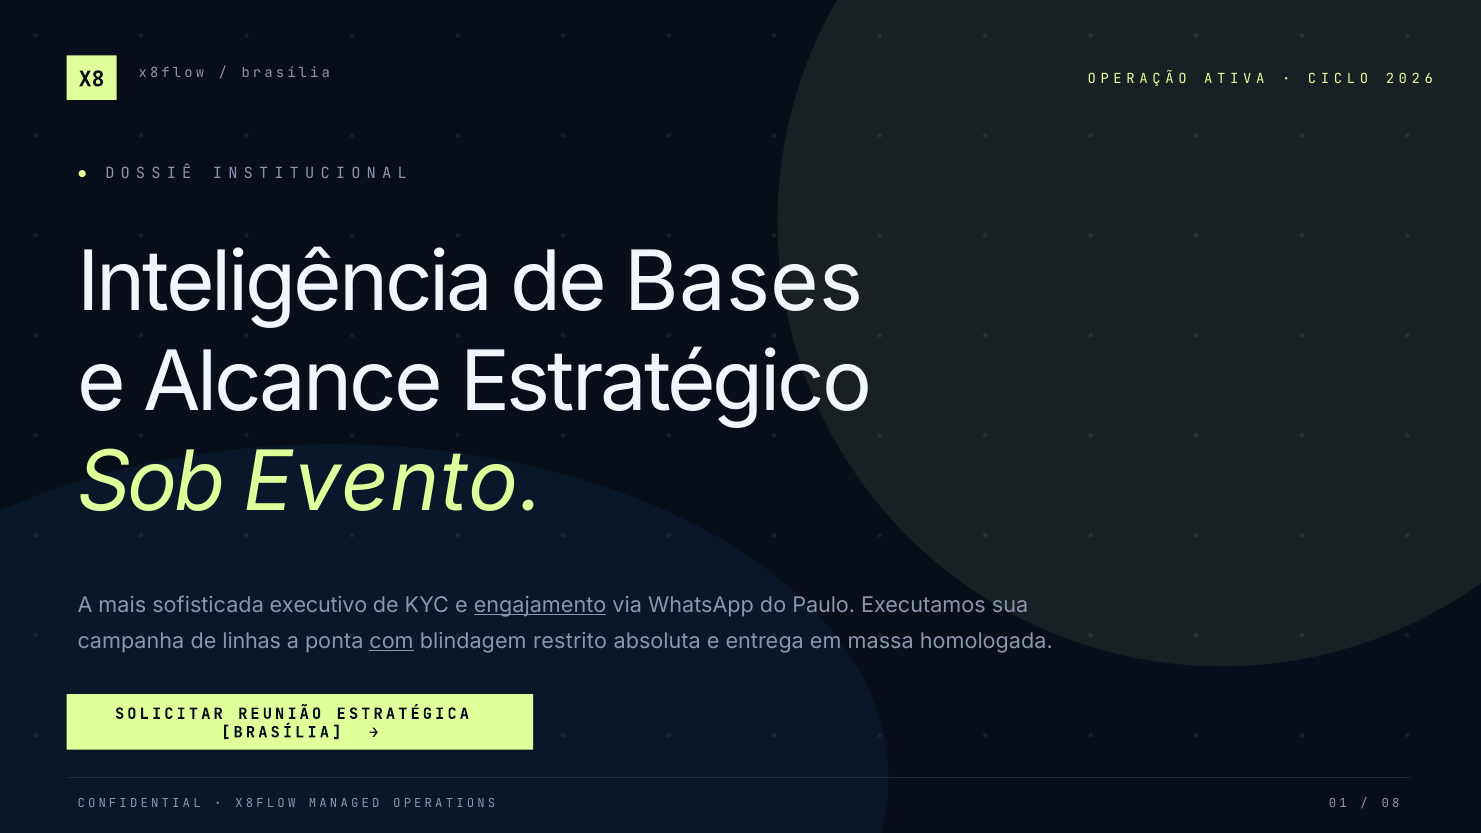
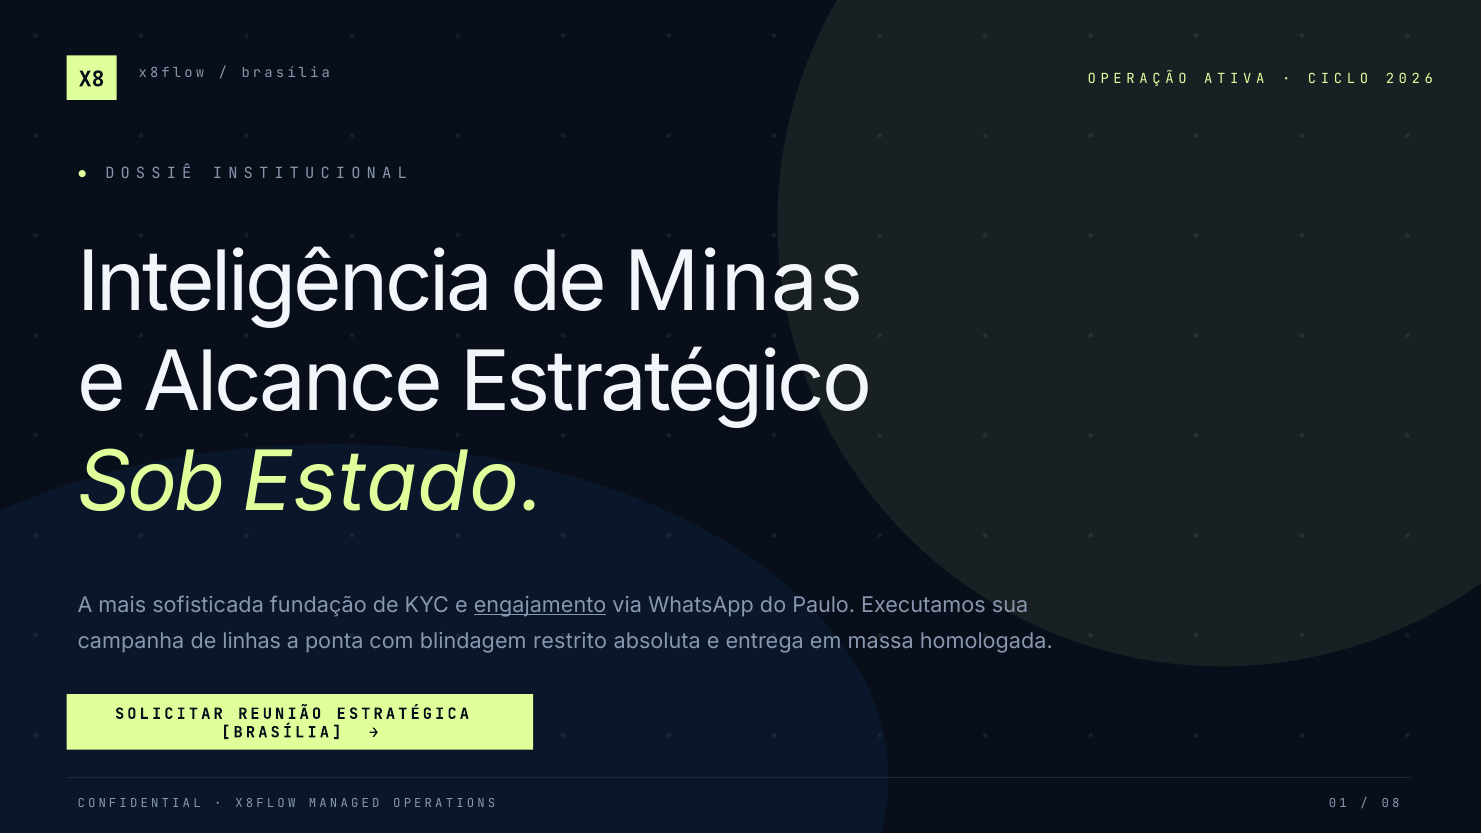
Bases: Bases -> Minas (744, 283)
Evento: Evento -> Estado (394, 483)
executivo: executivo -> fundação (318, 605)
com underline: present -> none (392, 641)
